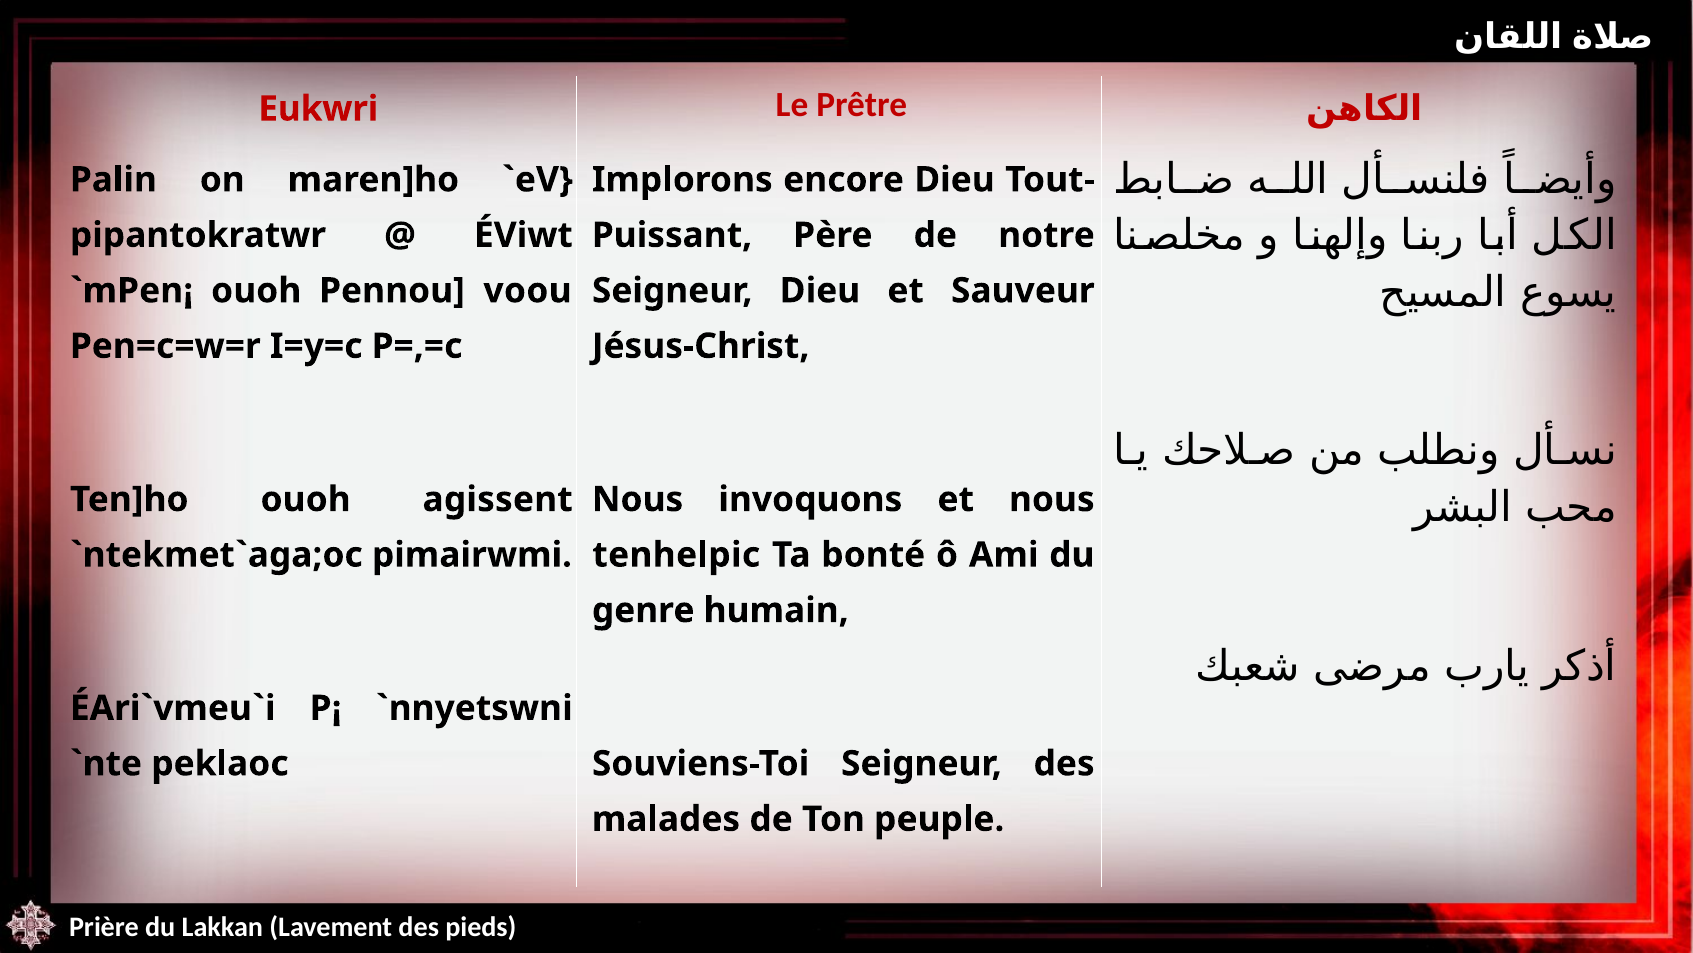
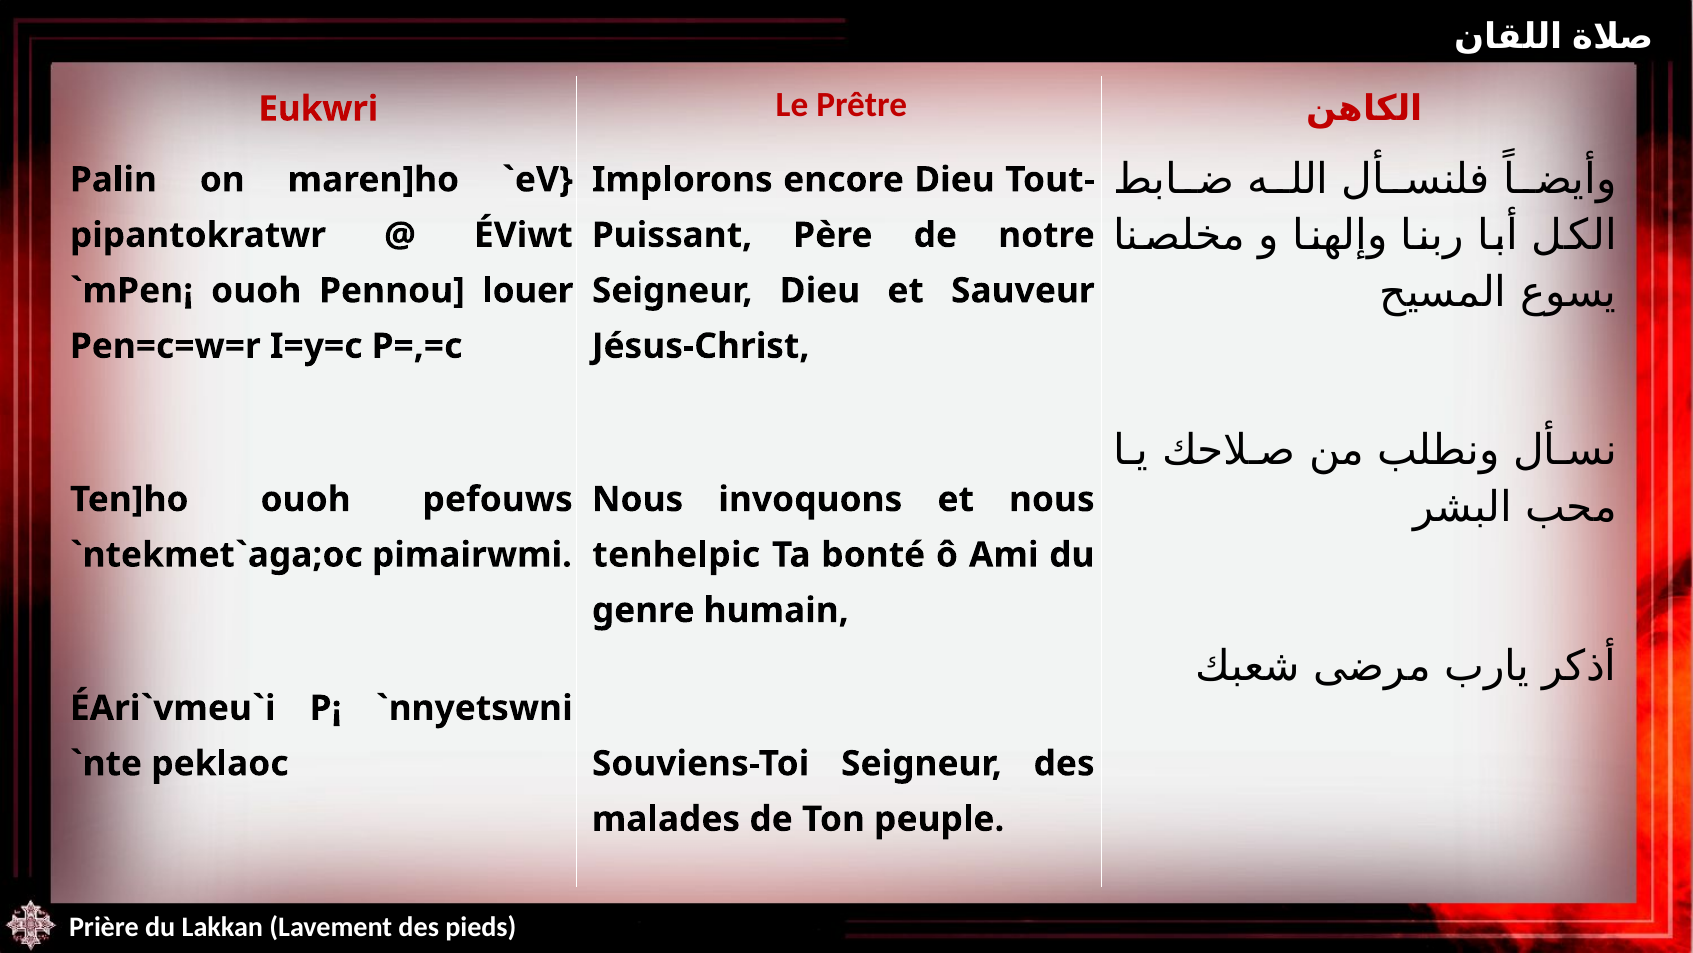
voou: voou -> louer (528, 290)
agissent: agissent -> pefouws (498, 499)
